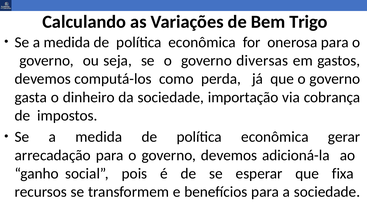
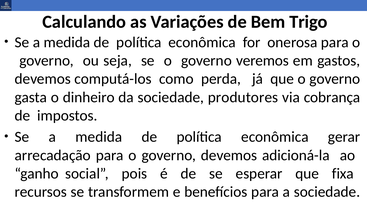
diversas: diversas -> veremos (262, 61)
importação: importação -> produtores (243, 97)
